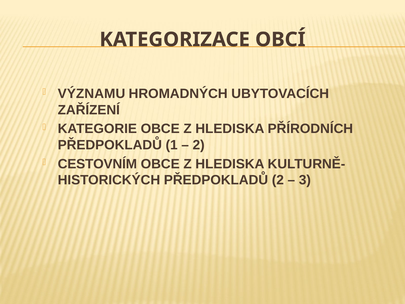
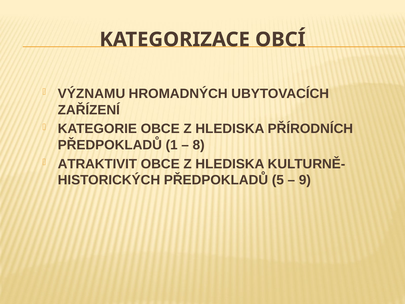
2: 2 -> 8 (199, 145)
CESTOVNÍM: CESTOVNÍM -> ATRAKTIVIT (97, 164)
PŘEDPOKLADŮ 2: 2 -> 5 (278, 180)
3: 3 -> 9 (305, 180)
